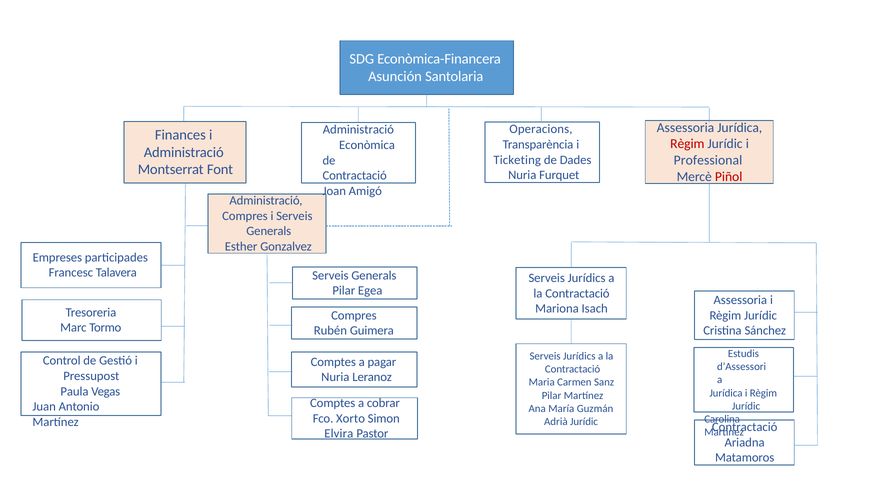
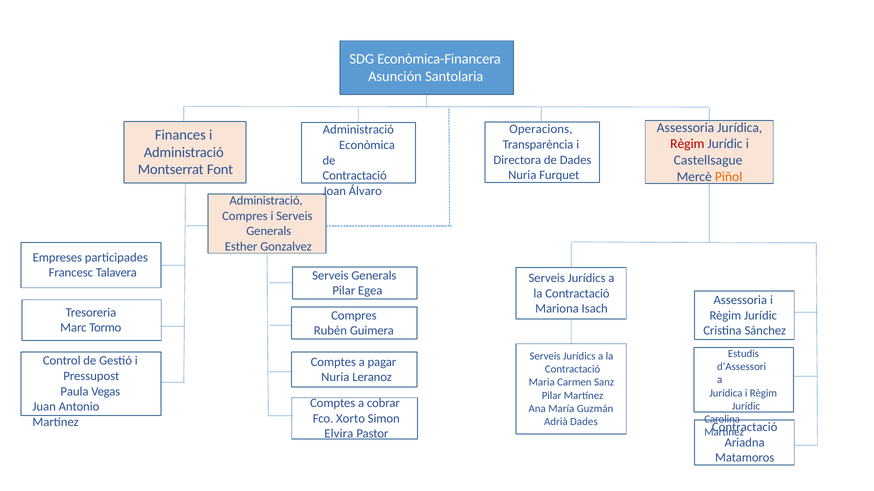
Ticketing: Ticketing -> Directora (517, 160)
Professional: Professional -> Castellsague (708, 161)
Piñol colour: red -> orange (729, 177)
Amigó: Amigó -> Álvaro (365, 191)
Adrià Jurídic: Jurídic -> Dades (584, 422)
